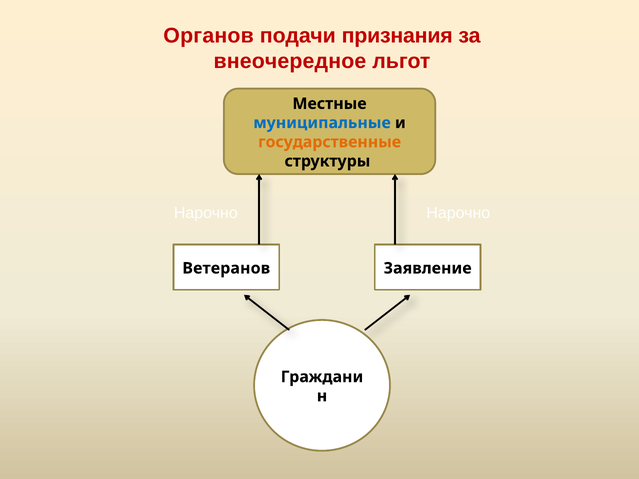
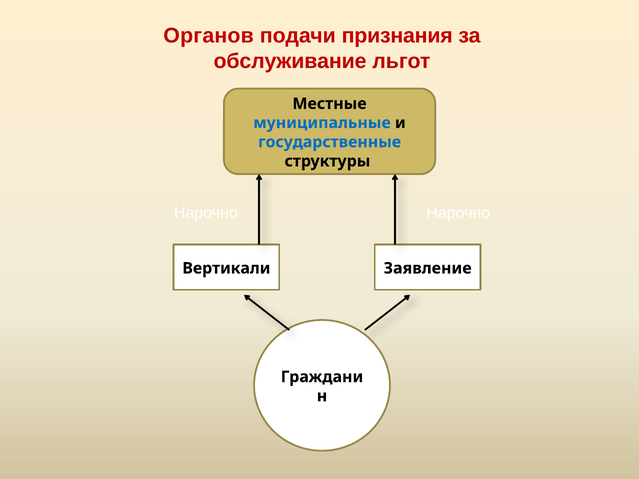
внеочередное: внеочередное -> обслуживание (290, 61)
государственные colour: orange -> blue (330, 142)
Ветеранов: Ветеранов -> Вертикали (226, 268)
